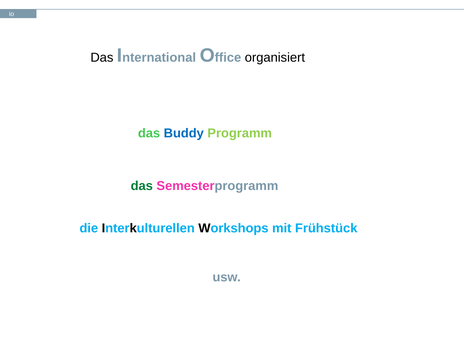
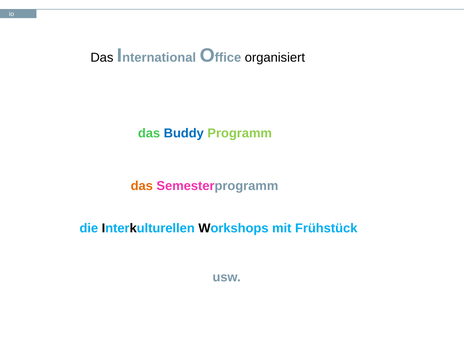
das colour: green -> orange (142, 186)
